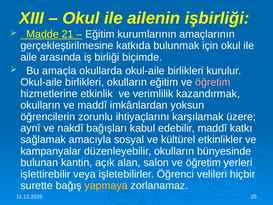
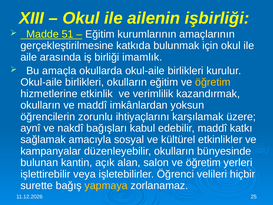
21: 21 -> 51 (68, 34)
biçimde: biçimde -> imamlık (142, 57)
öğretim colour: pink -> yellow (213, 82)
